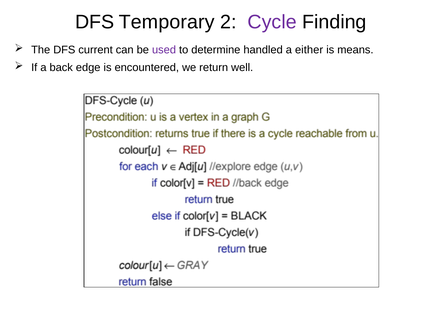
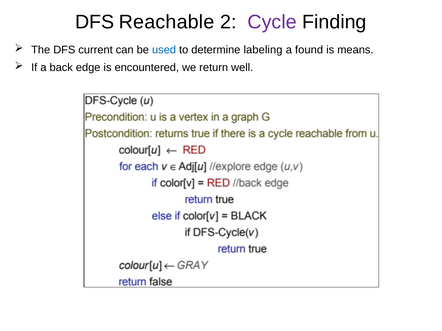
Temporary: Temporary -> Reachable (167, 22)
used colour: purple -> blue (164, 50)
handled: handled -> labeling (263, 50)
either: either -> found (309, 50)
